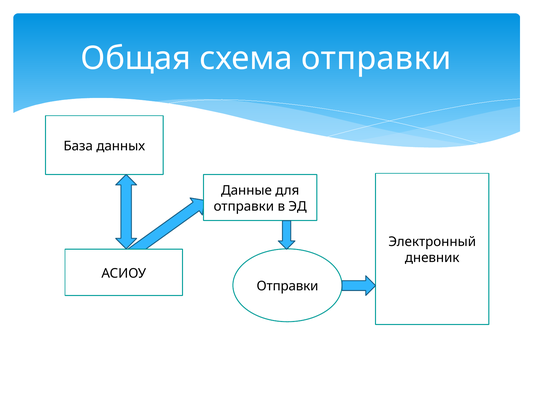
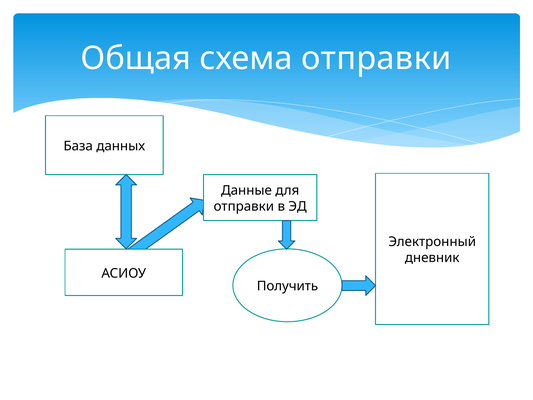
Отправки: Отправки -> Получить (287, 286)
